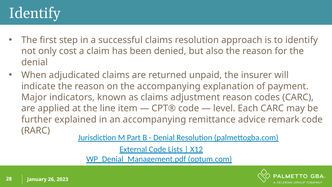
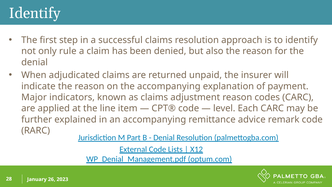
cost: cost -> rule (68, 51)
